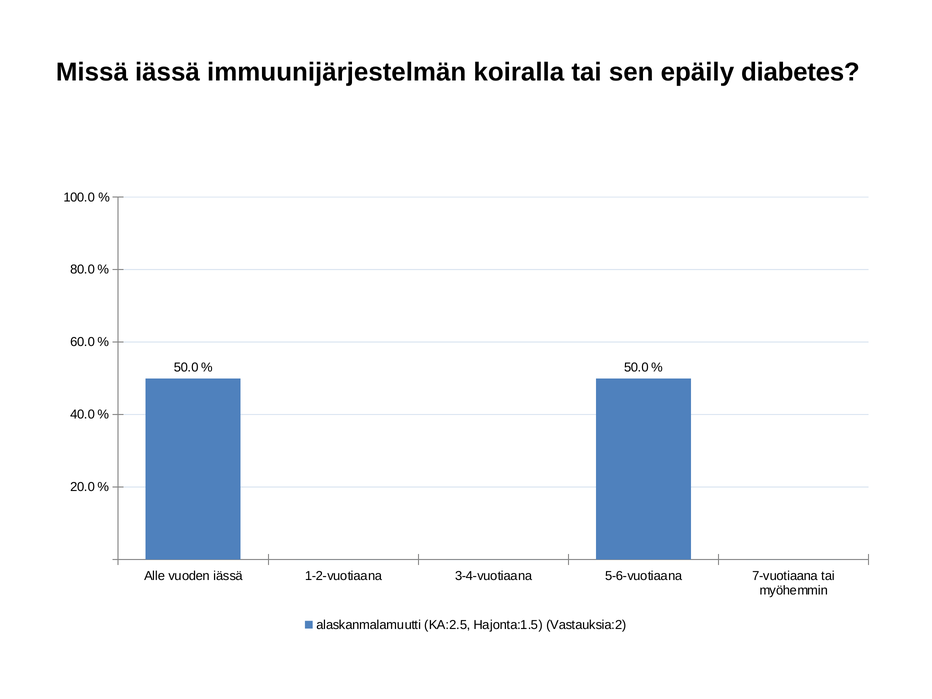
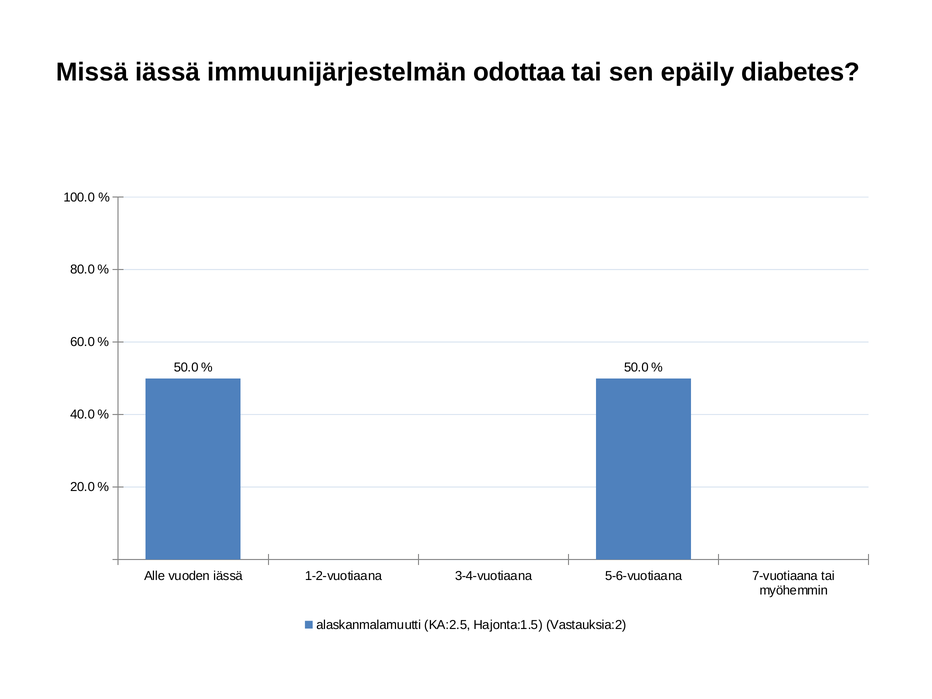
koiralla: koiralla -> odottaa (519, 72)
